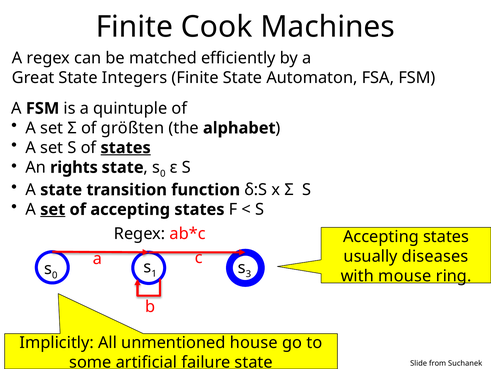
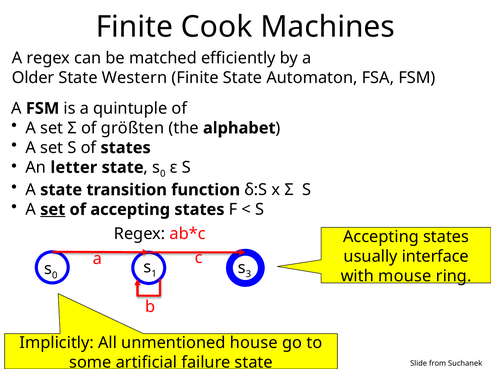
Great: Great -> Older (33, 77)
Integers: Integers -> Western (135, 77)
states underline: present -> none (126, 147)
rights: rights -> letter (74, 167)
diseases: diseases -> interface (435, 256)
